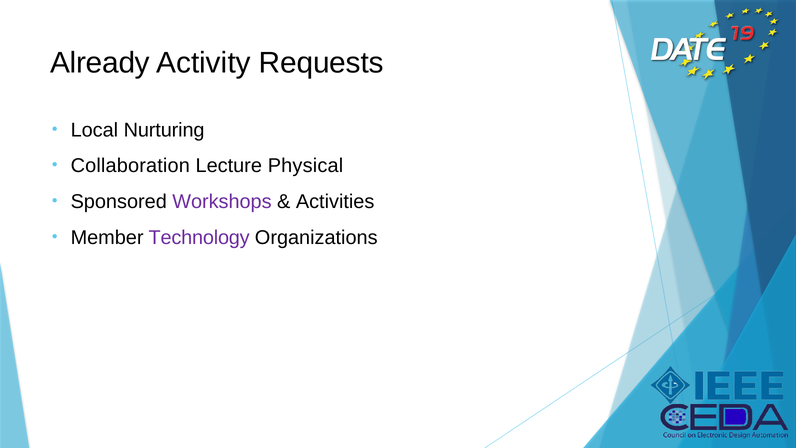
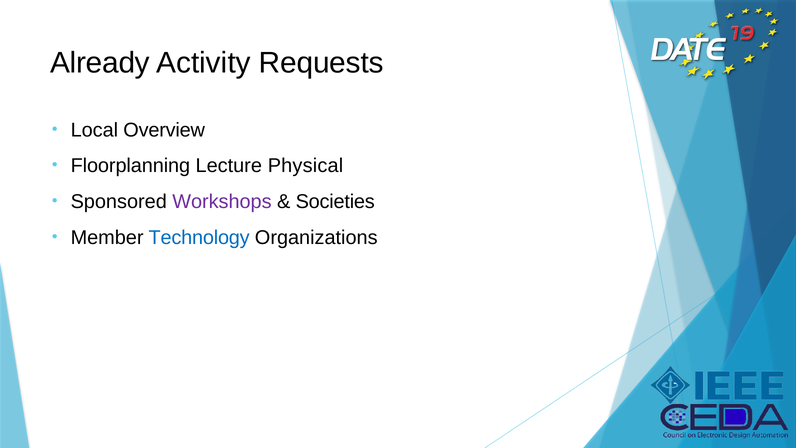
Nurturing: Nurturing -> Overview (164, 130)
Collaboration: Collaboration -> Floorplanning (130, 166)
Activities: Activities -> Societies (335, 202)
Technology colour: purple -> blue (199, 237)
